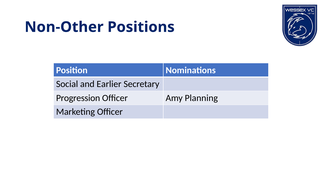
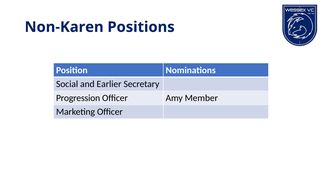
Non-Other: Non-Other -> Non-Karen (64, 27)
Planning: Planning -> Member (201, 98)
